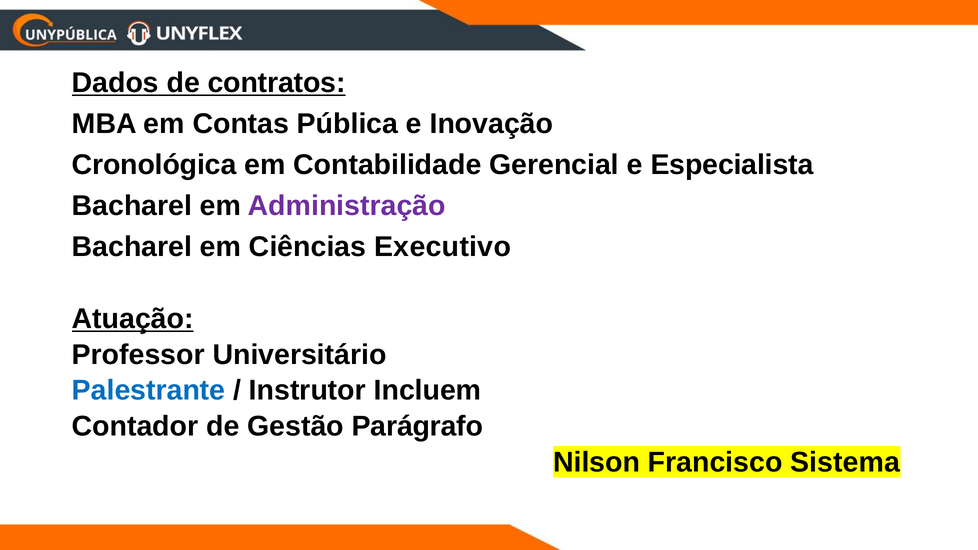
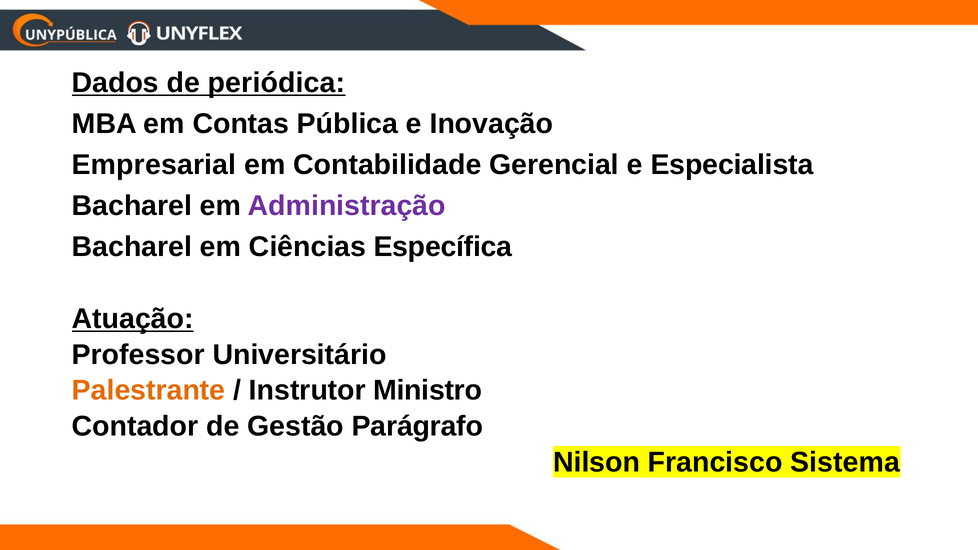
contratos: contratos -> periódica (277, 83)
Cronológica: Cronológica -> Empresarial (154, 165)
Executivo: Executivo -> Específica (443, 247)
Palestrante colour: blue -> orange (149, 391)
Incluem: Incluem -> Ministro (428, 391)
